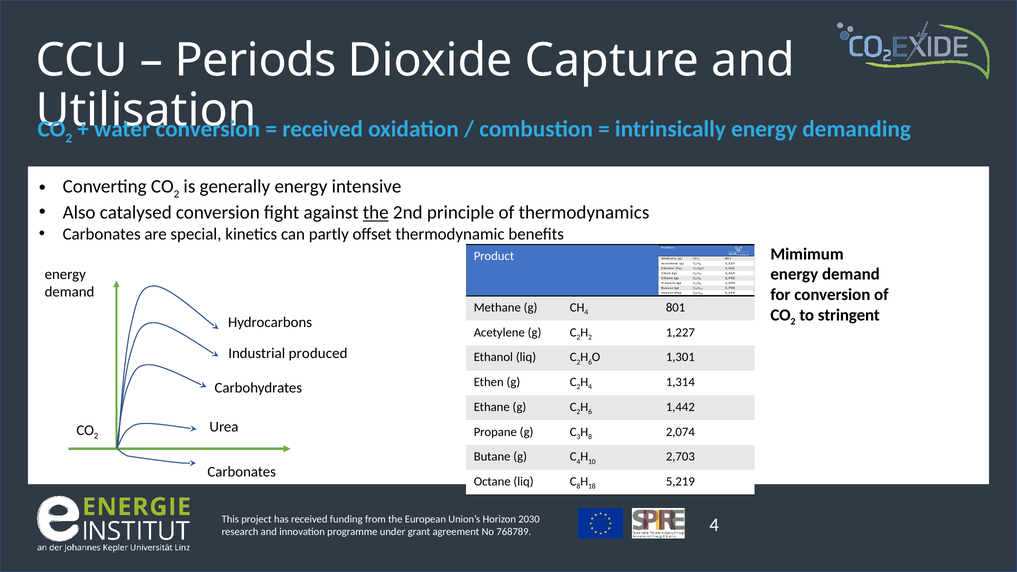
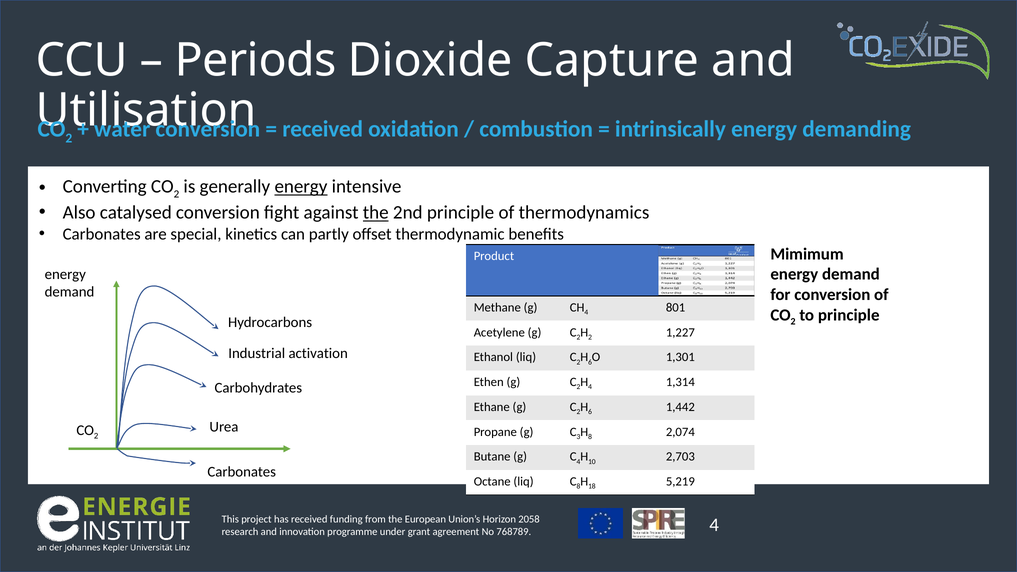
energy underline: none -> present (301, 187)
to stringent: stringent -> principle (849, 315)
produced: produced -> activation (318, 353)
2030: 2030 -> 2058 (529, 519)
